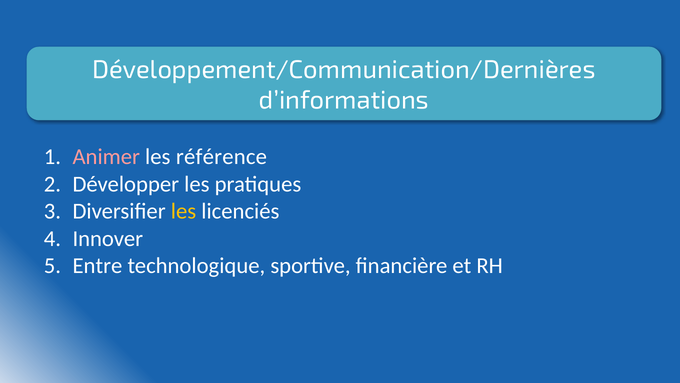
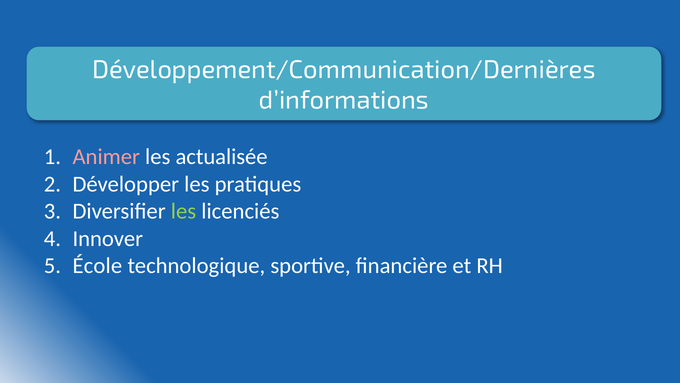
référence: référence -> actualisée (222, 157)
les colour: yellow -> light green (184, 211)
Entre: Entre -> École (97, 266)
